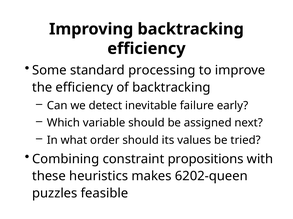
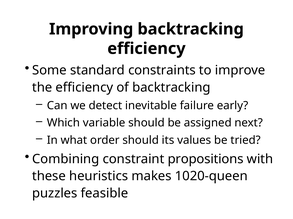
processing: processing -> constraints (162, 71)
6202-queen: 6202-queen -> 1020-queen (211, 177)
